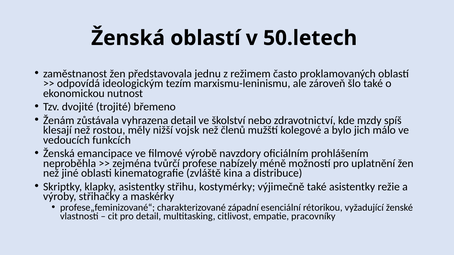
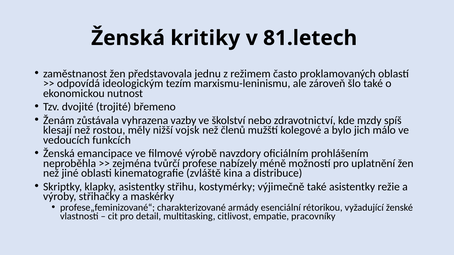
Ženská oblastí: oblastí -> kritiky (205, 38)
50.letech: 50.letech -> 81.letech (310, 38)
vyhrazena detail: detail -> vazby (183, 121)
západní: západní -> armády (243, 208)
